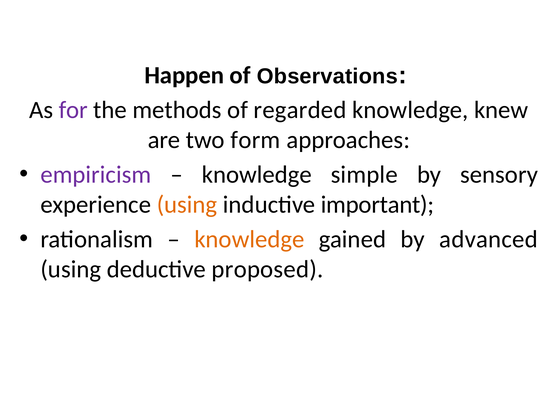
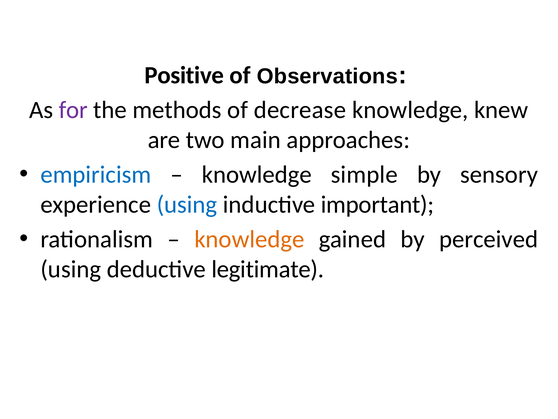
Happen: Happen -> Positive (184, 75)
regarded: regarded -> decrease (300, 110)
form: form -> main (256, 140)
empiricism colour: purple -> blue (96, 175)
using colour: orange -> blue (187, 204)
advanced: advanced -> perceived (489, 239)
proposed: proposed -> legitimate (268, 269)
